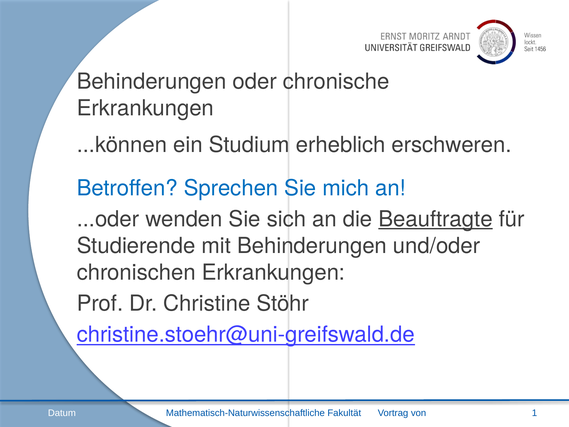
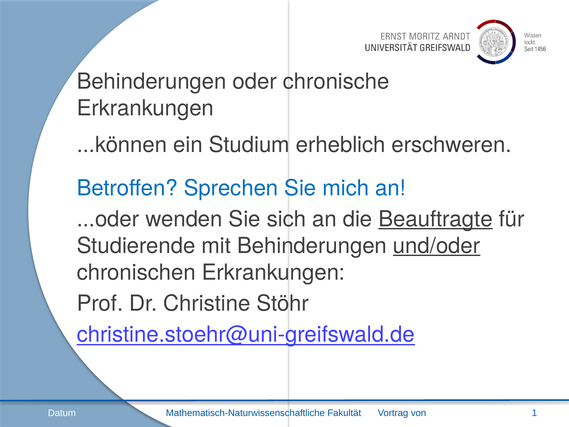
und/oder underline: none -> present (437, 246)
